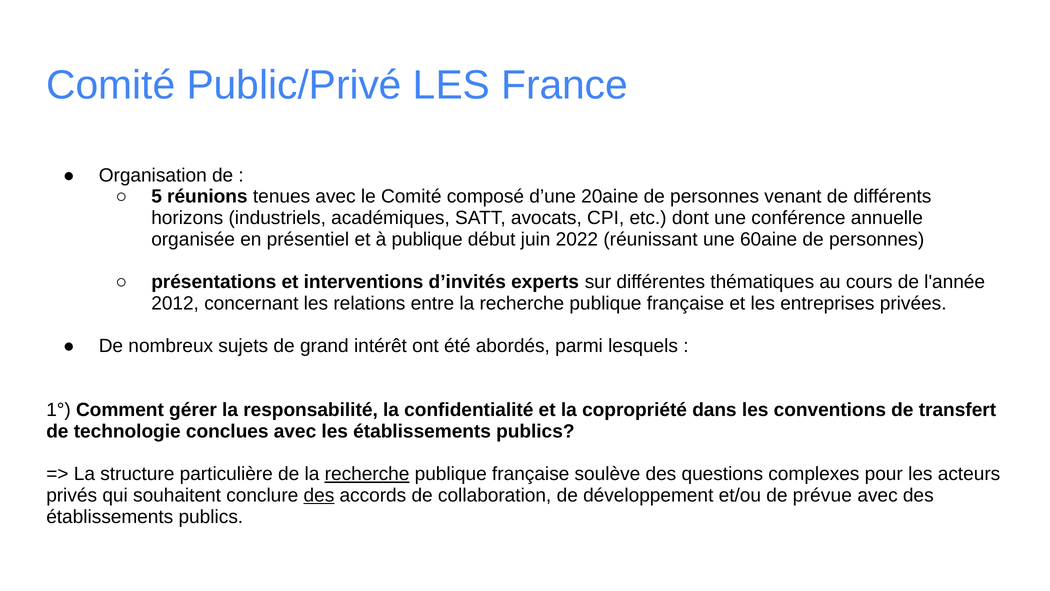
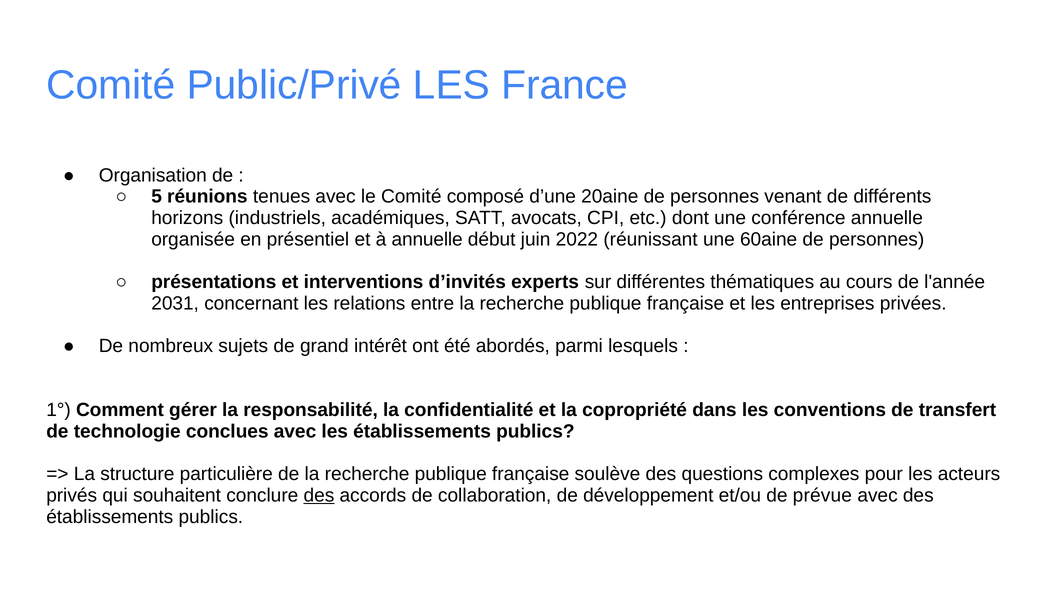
à publique: publique -> annuelle (427, 239)
2012: 2012 -> 2031 (175, 303)
recherche underline: present -> none (367, 474)
